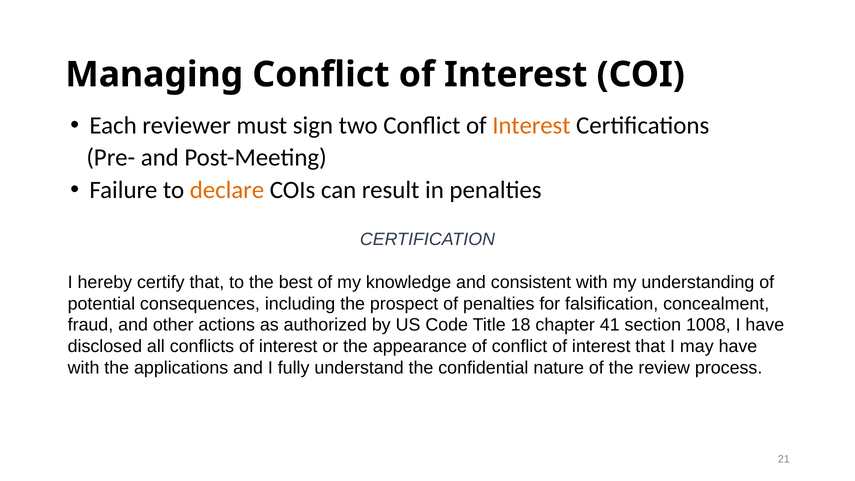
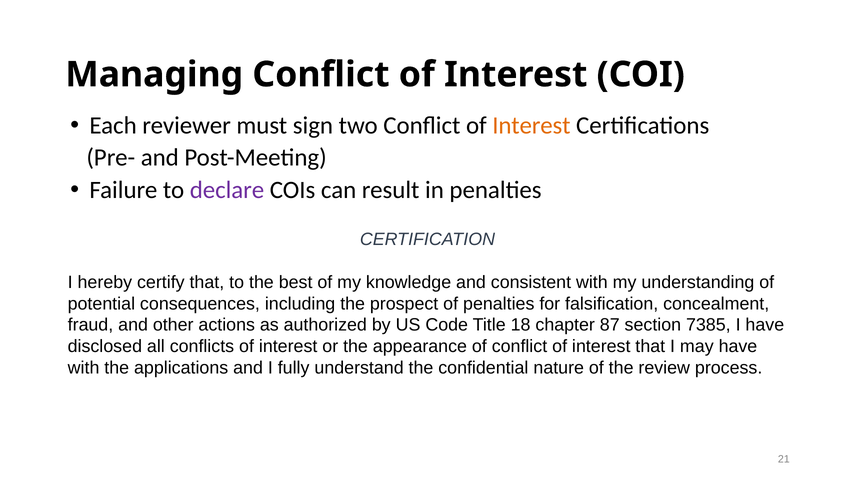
declare colour: orange -> purple (227, 190)
41: 41 -> 87 (610, 325)
1008: 1008 -> 7385 (708, 325)
